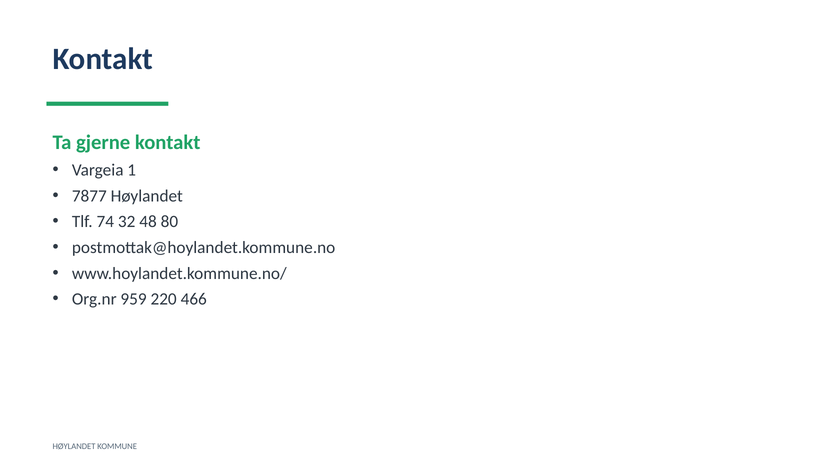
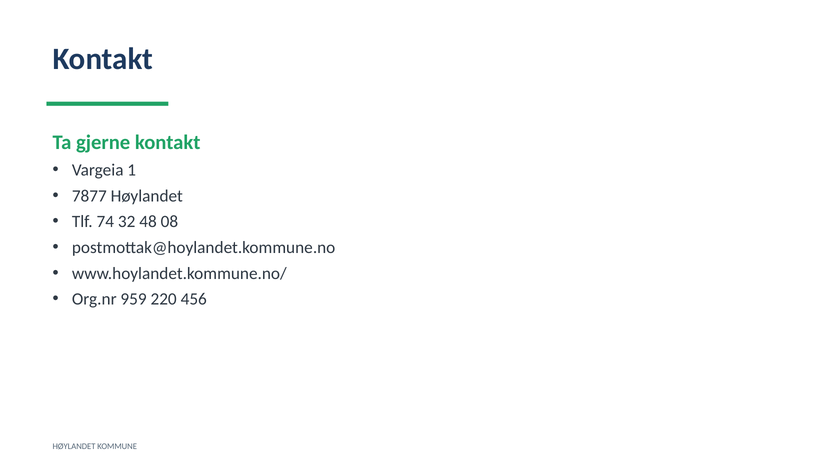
80: 80 -> 08 (169, 222)
466: 466 -> 456 (194, 299)
